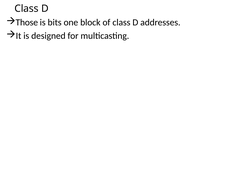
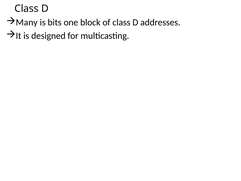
Those: Those -> Many (27, 22)
